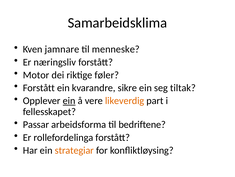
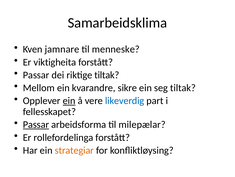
næringsliv: næringsliv -> viktigheita (55, 62)
Motor: Motor -> Passar (36, 75)
riktige føler: føler -> tiltak (107, 75)
Forstått: Forstått -> Mellom (39, 88)
likeverdig colour: orange -> blue (125, 100)
Passar underline: none -> present (36, 124)
bedriftene: bedriftene -> milepælar (142, 124)
